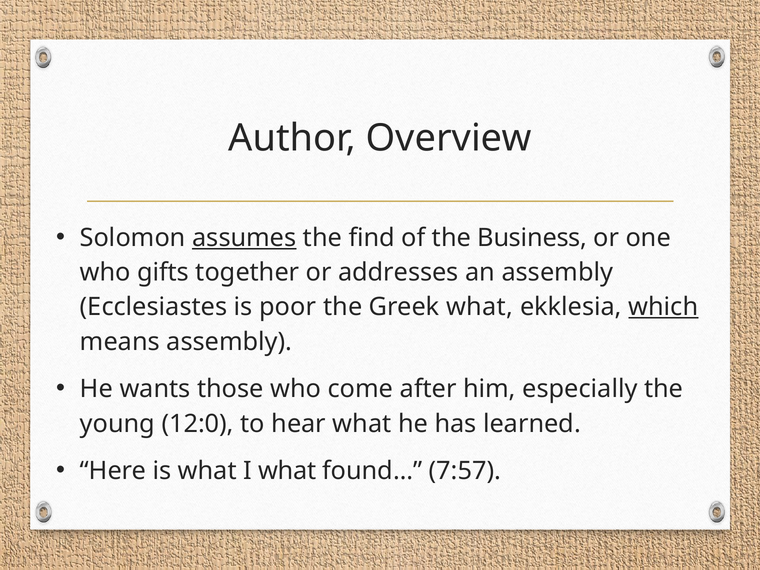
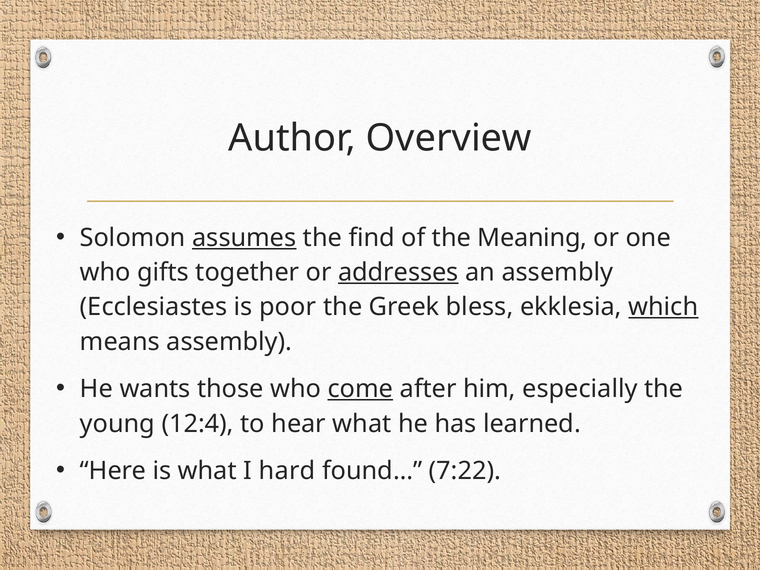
Business: Business -> Meaning (532, 238)
addresses underline: none -> present (398, 272)
Greek what: what -> bless (480, 307)
come underline: none -> present (360, 389)
12:0: 12:0 -> 12:4 (198, 424)
I what: what -> hard (287, 471)
7:57: 7:57 -> 7:22 (465, 471)
